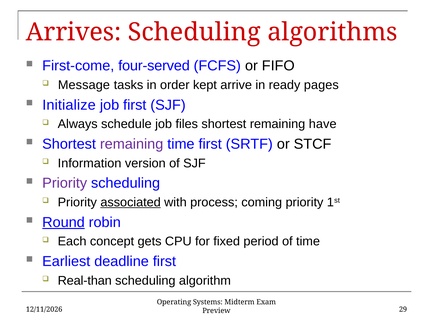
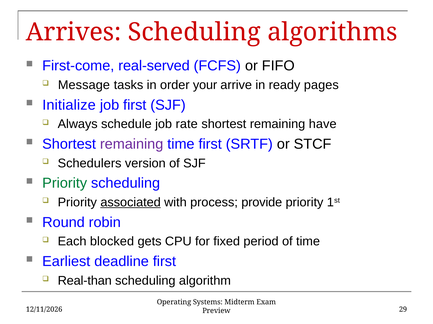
four-served: four-served -> real-served (154, 66)
kept: kept -> your (205, 85)
files: files -> rate (187, 124)
Information: Information -> Schedulers (90, 164)
Priority colour: purple -> green (65, 184)
coming: coming -> provide (262, 203)
Round underline: present -> none (63, 223)
concept: concept -> blocked (112, 242)
